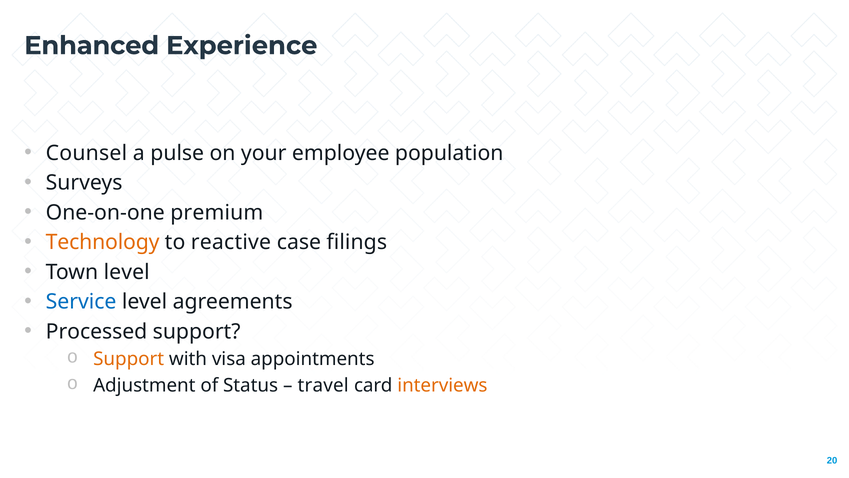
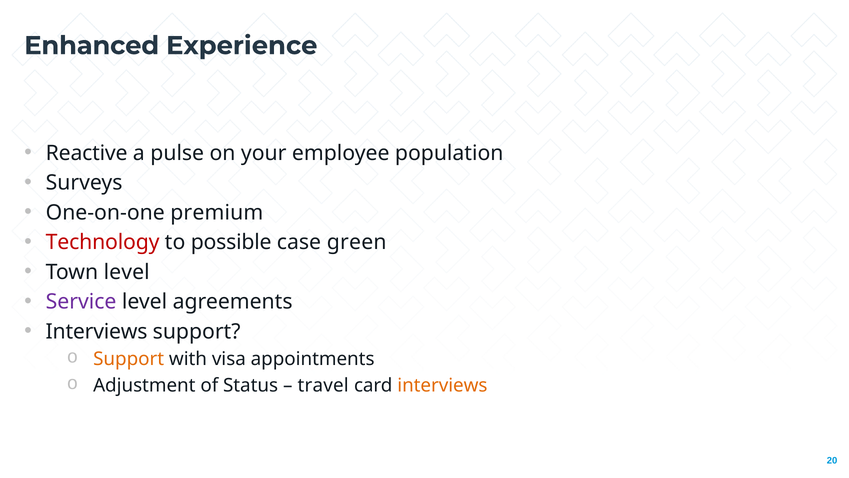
Counsel: Counsel -> Reactive (87, 153)
Technology colour: orange -> red (103, 242)
reactive: reactive -> possible (231, 242)
filings: filings -> green (357, 242)
Service colour: blue -> purple (81, 302)
Processed: Processed -> Interviews (97, 331)
